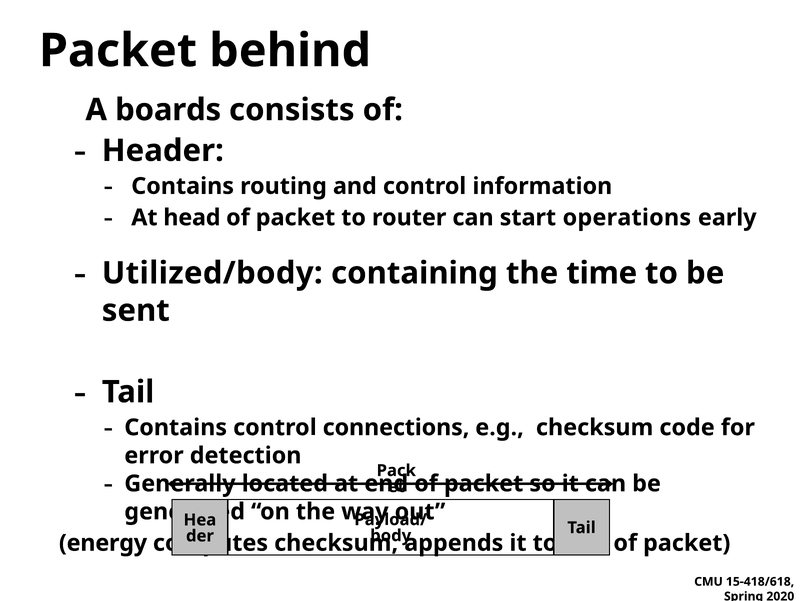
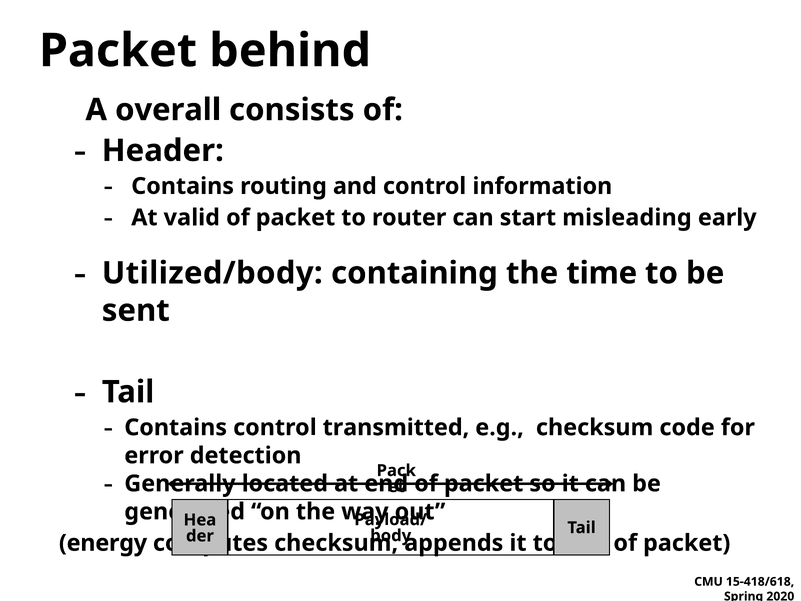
boards: boards -> overall (168, 110)
head: head -> valid (192, 217)
operations: operations -> misleading (627, 217)
connections: connections -> transmitted (396, 427)
